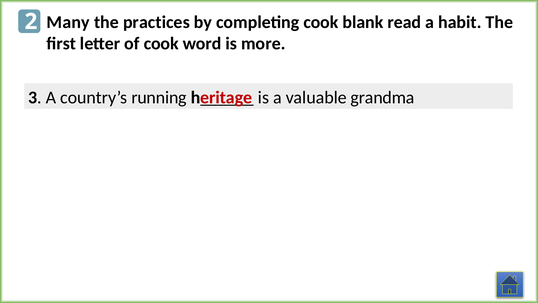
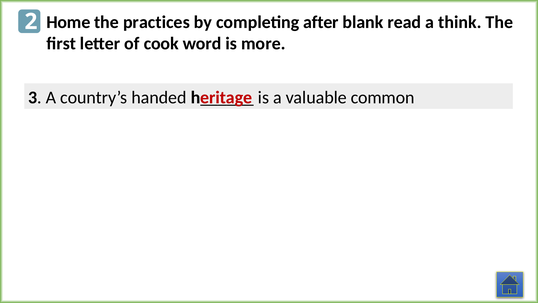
Many: Many -> Home (68, 22)
completing cook: cook -> after (321, 22)
habit: habit -> think (460, 22)
running: running -> handed (159, 97)
grandma: grandma -> common (383, 97)
